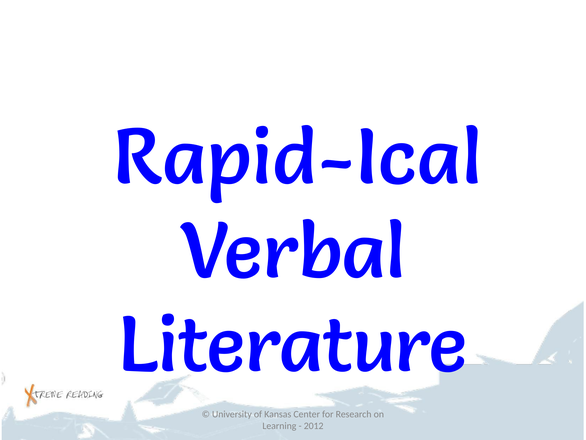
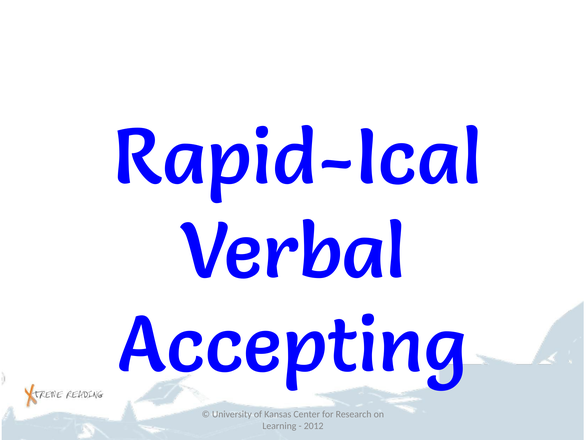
Literature: Literature -> Accepting (293, 345)
